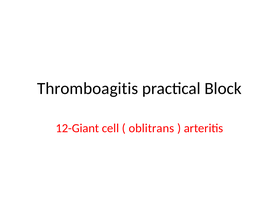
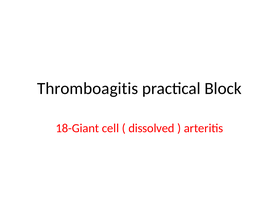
12-Giant: 12-Giant -> 18-Giant (77, 128)
oblitrans: oblitrans -> dissolved (151, 128)
